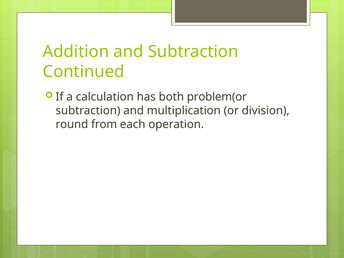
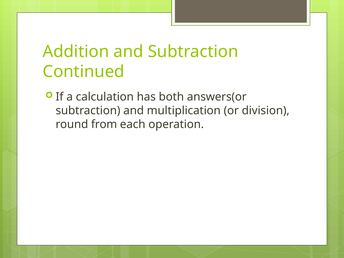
problem(or: problem(or -> answers(or (217, 97)
